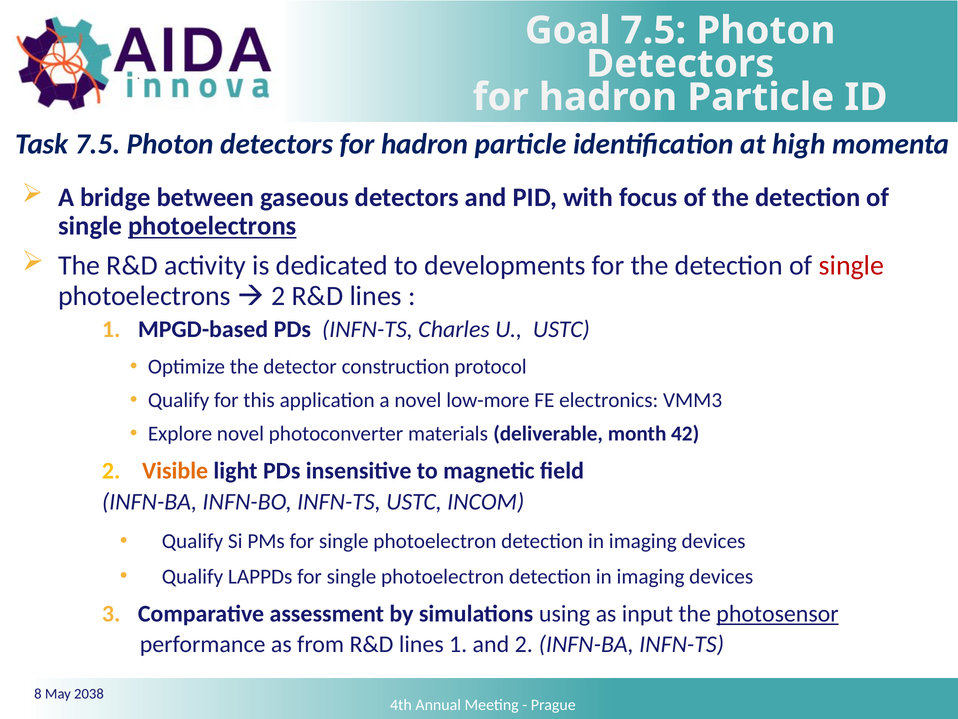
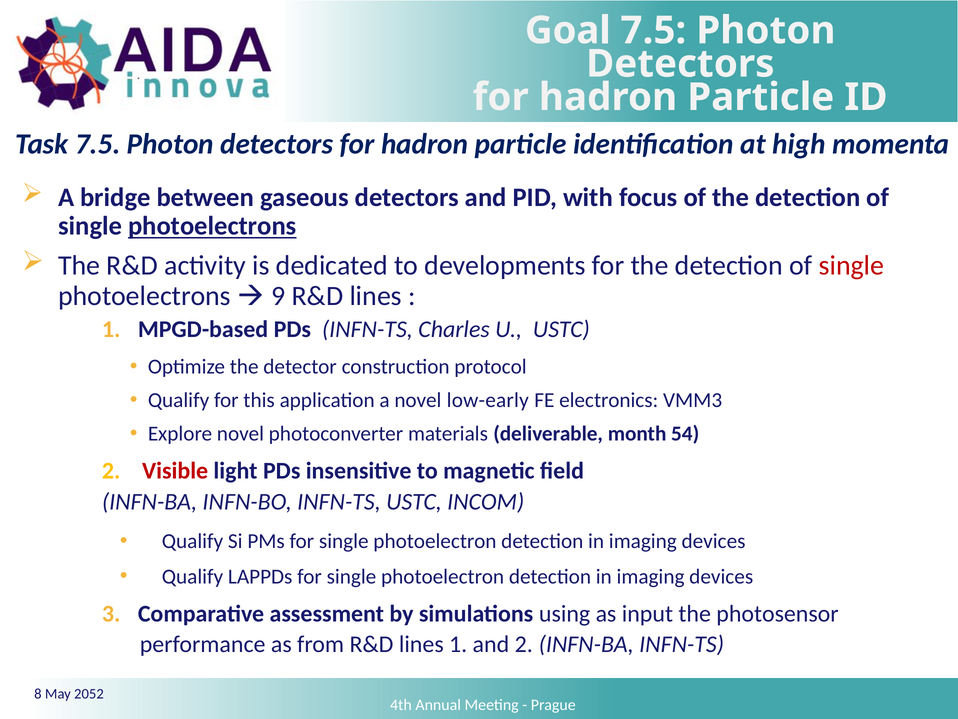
2: 2 -> 9 (278, 296)
low-more: low-more -> low-early (488, 400)
42: 42 -> 54 (685, 433)
Visible colour: orange -> red (175, 471)
photosensor underline: present -> none (778, 613)
2038: 2038 -> 2052 (89, 693)
